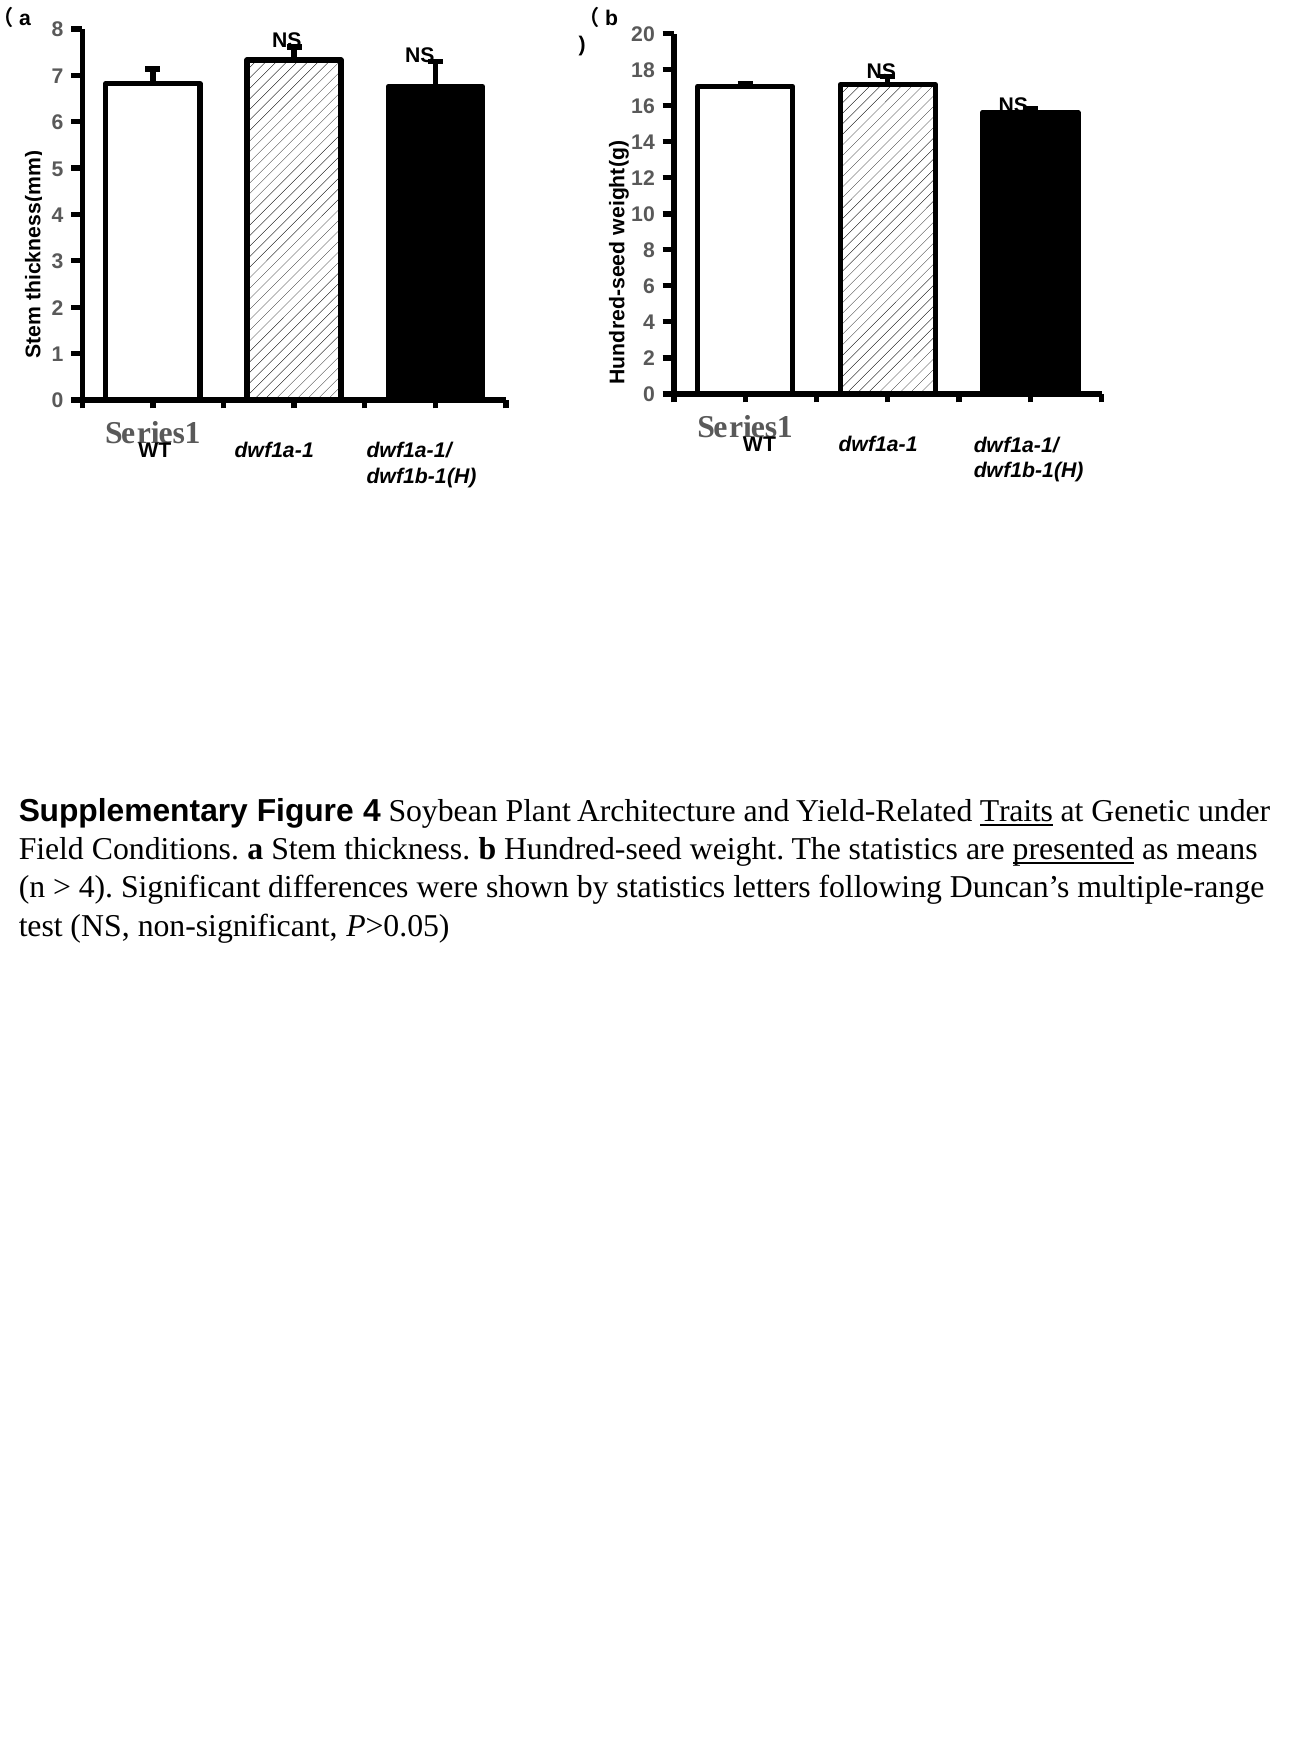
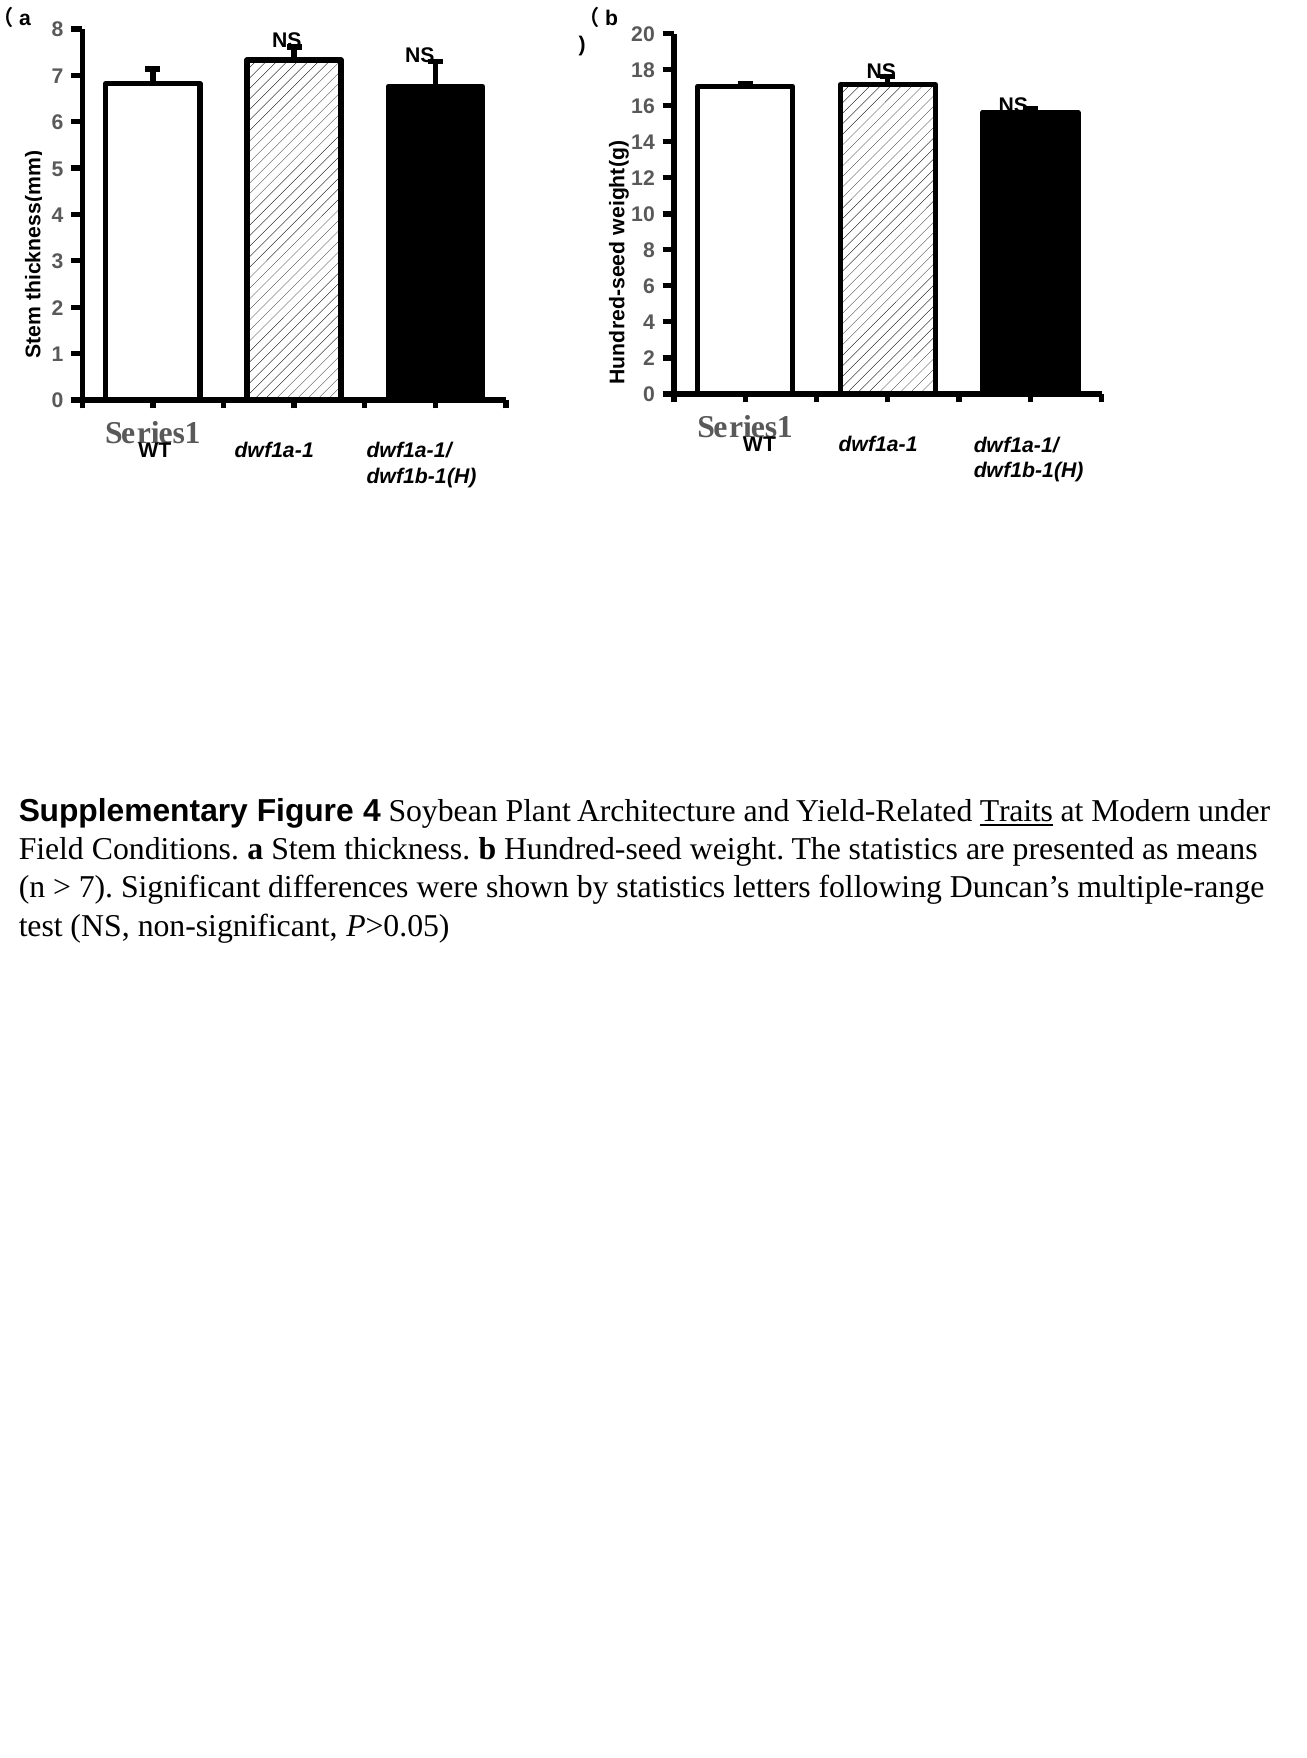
Genetic: Genetic -> Modern (1141, 811)
presented underline: present -> none (1073, 849)
4: 4 -> 7 (96, 887)
